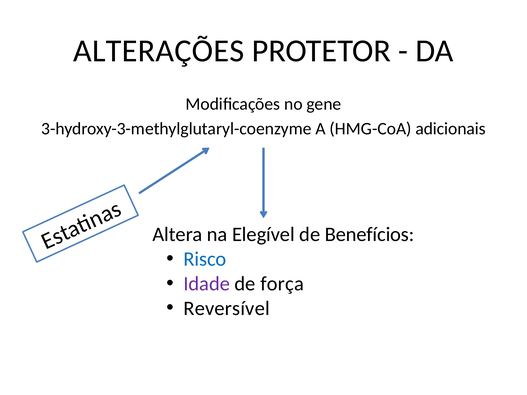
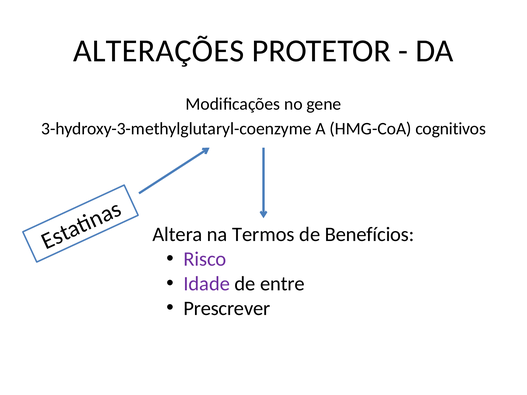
adicionais: adicionais -> cognitivos (451, 129)
Elegível: Elegível -> Termos (263, 235)
Risco colour: blue -> purple (205, 259)
força: força -> entre (282, 284)
Reversível: Reversível -> Prescrever (227, 309)
